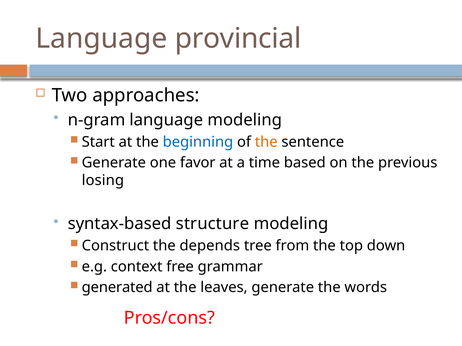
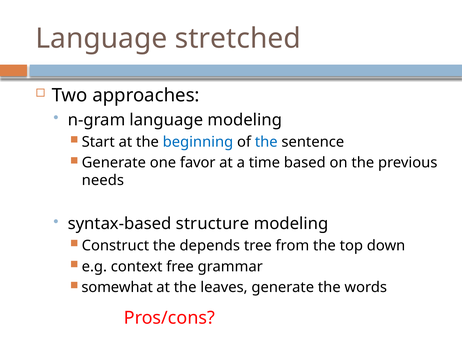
provincial: provincial -> stretched (238, 39)
the colour: orange -> blue (266, 142)
losing: losing -> needs (103, 181)
generated: generated -> somewhat (117, 288)
